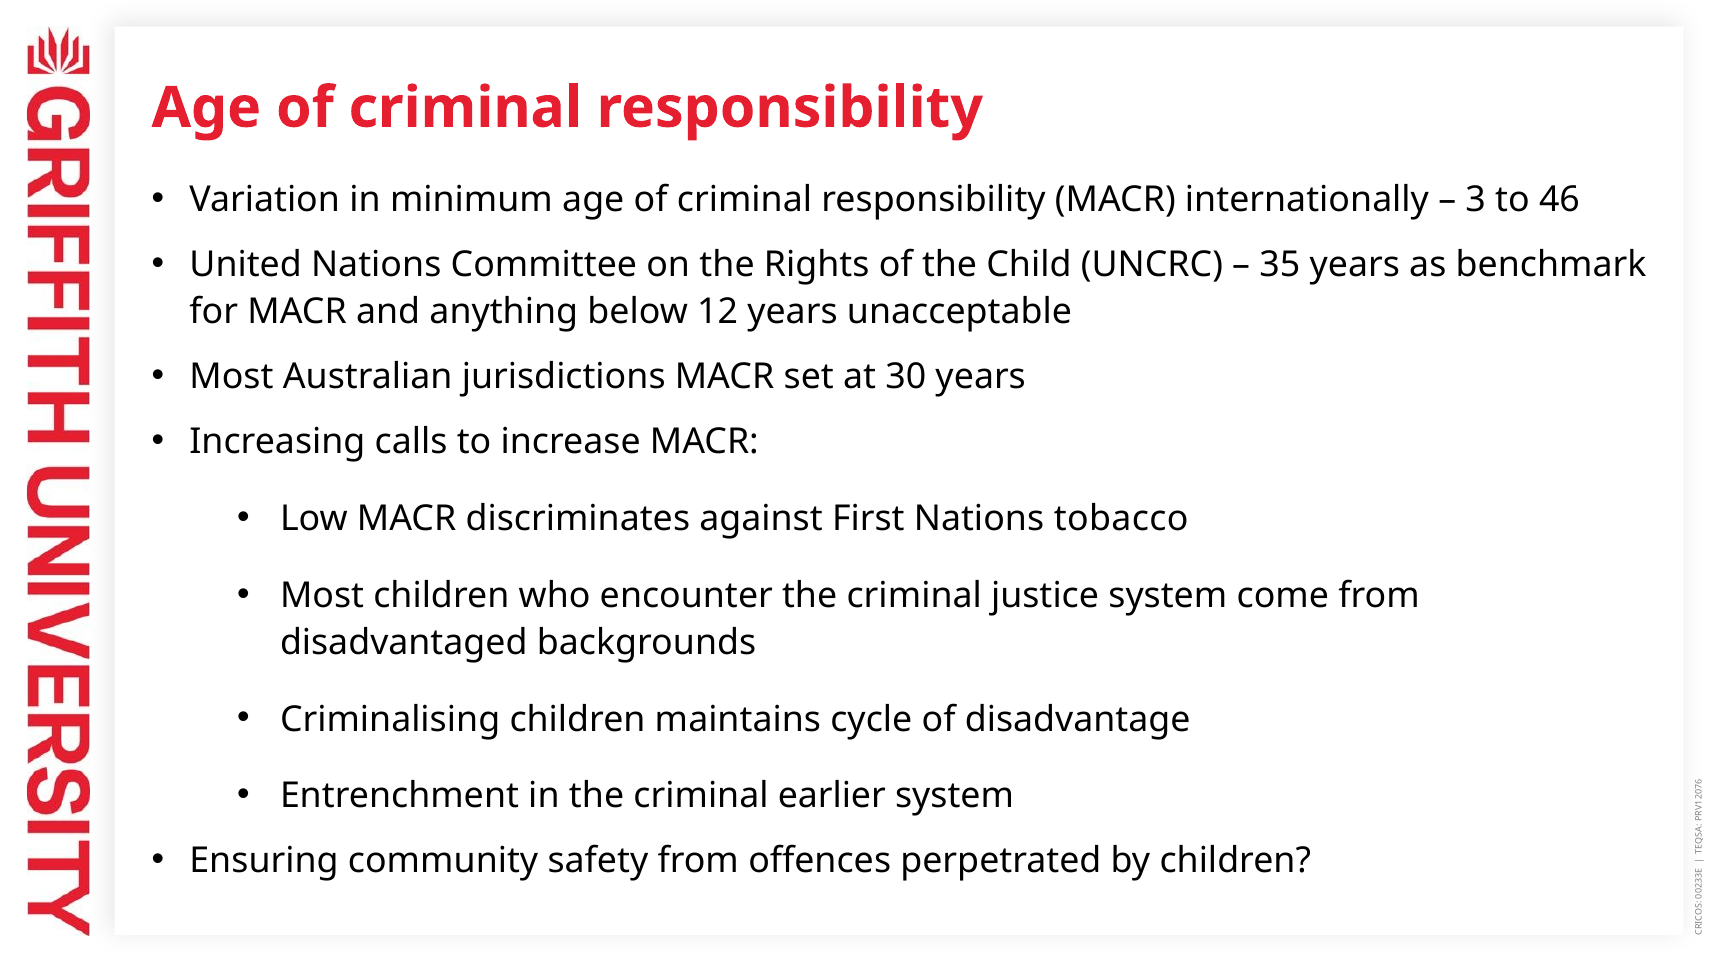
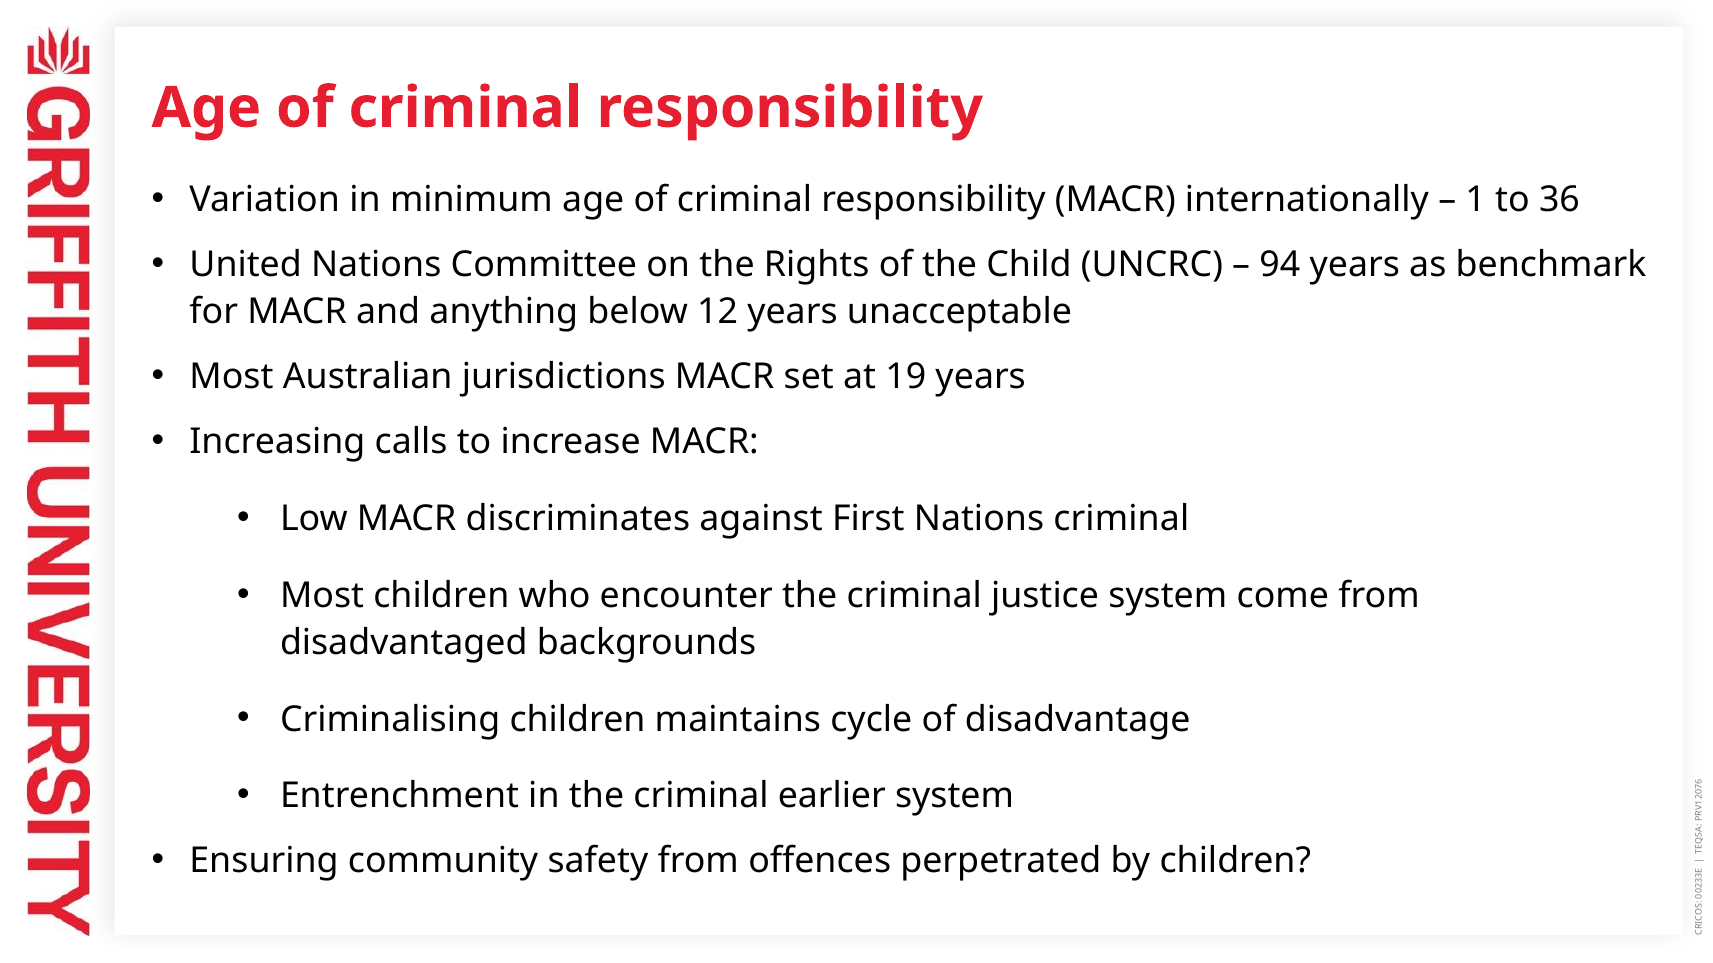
3: 3 -> 1 (1476, 200)
46: 46 -> 36 (1559, 200)
35: 35 -> 94 (1280, 265)
30: 30 -> 19 (906, 377)
Nations tobacco: tobacco -> criminal (1121, 519)
